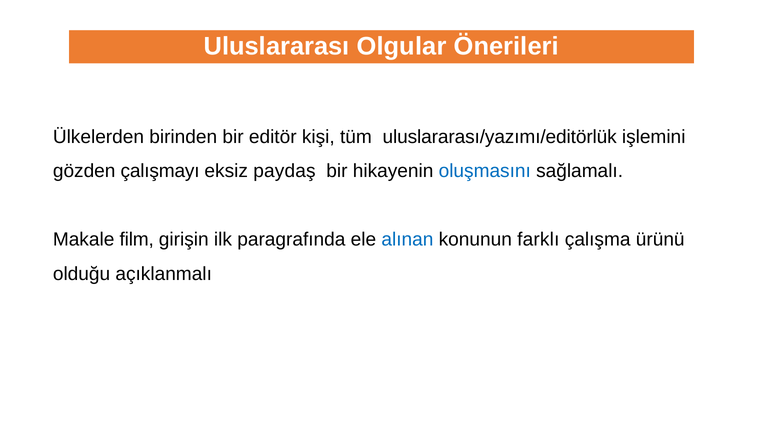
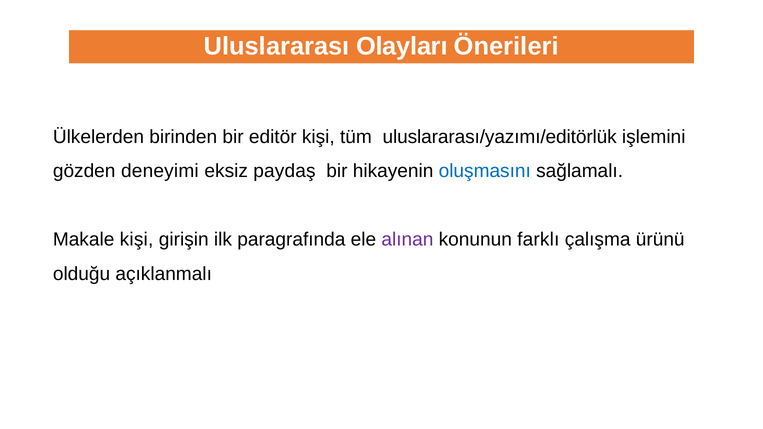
Olgular: Olgular -> Olayları (402, 47)
çalışmayı: çalışmayı -> deneyimi (160, 171)
Makale film: film -> kişi (137, 240)
alınan colour: blue -> purple (407, 240)
